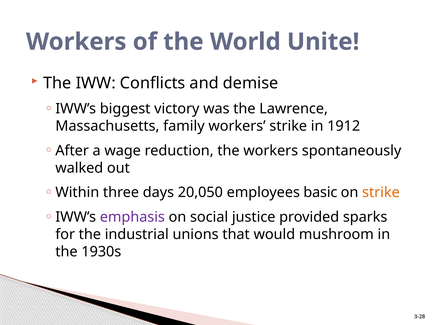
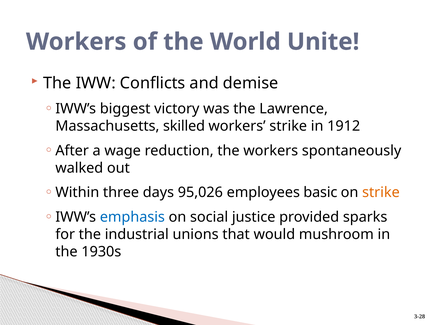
family: family -> skilled (184, 126)
20,050: 20,050 -> 95,026 (200, 192)
emphasis colour: purple -> blue (132, 217)
